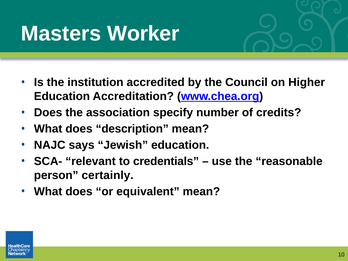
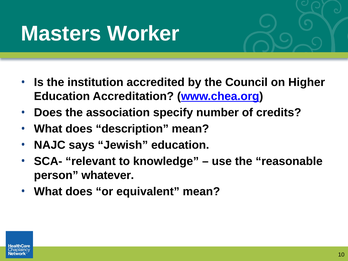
credentials: credentials -> knowledge (166, 161)
certainly: certainly -> whatever (108, 175)
